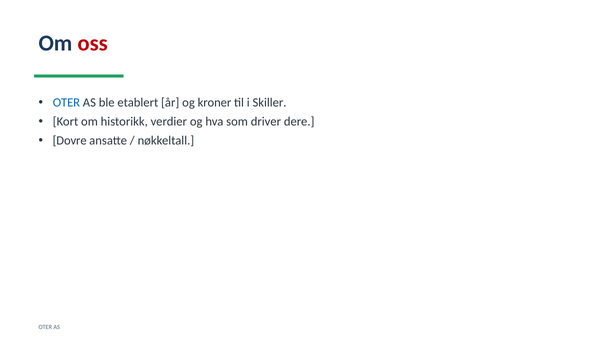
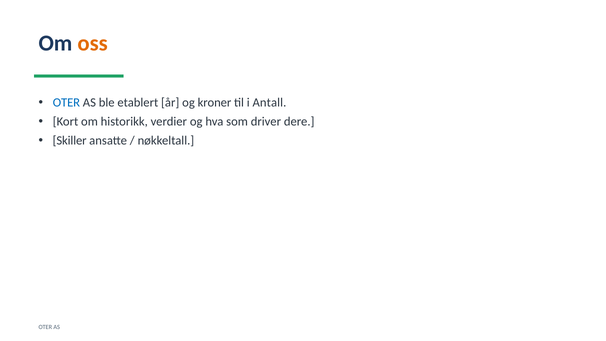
oss colour: red -> orange (93, 43)
Skiller: Skiller -> Antall (269, 103)
Dovre: Dovre -> Skiller (70, 141)
